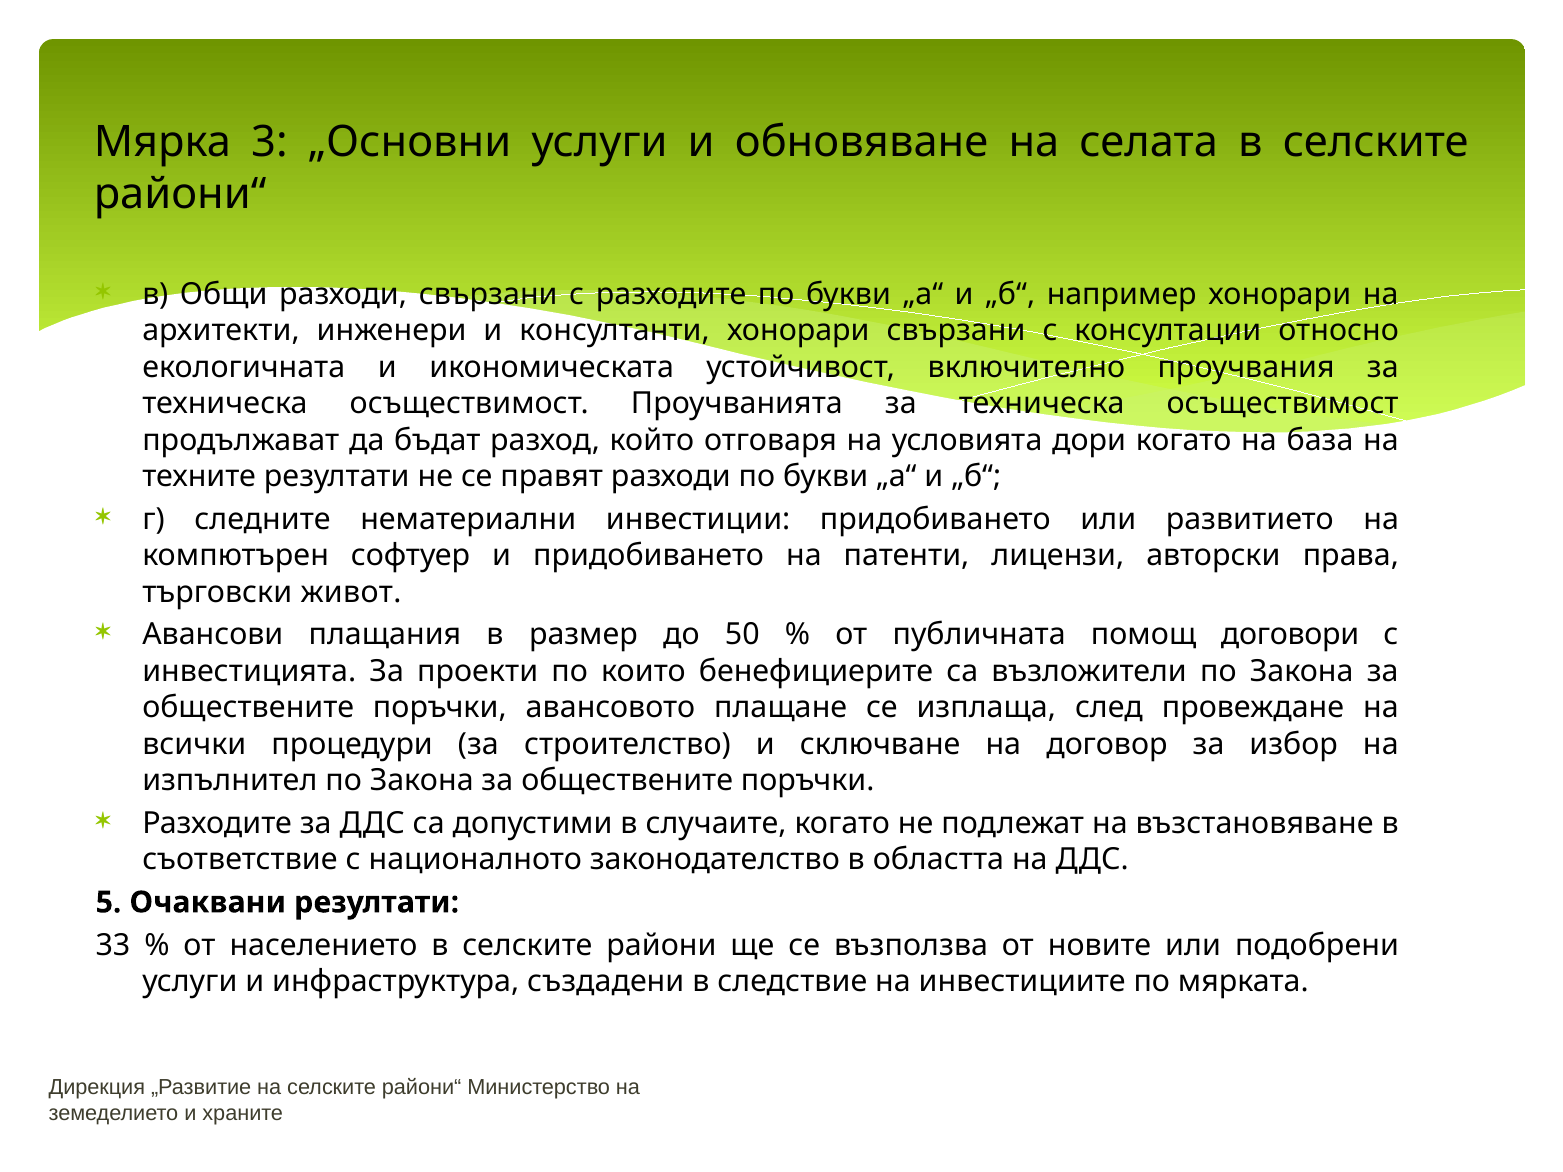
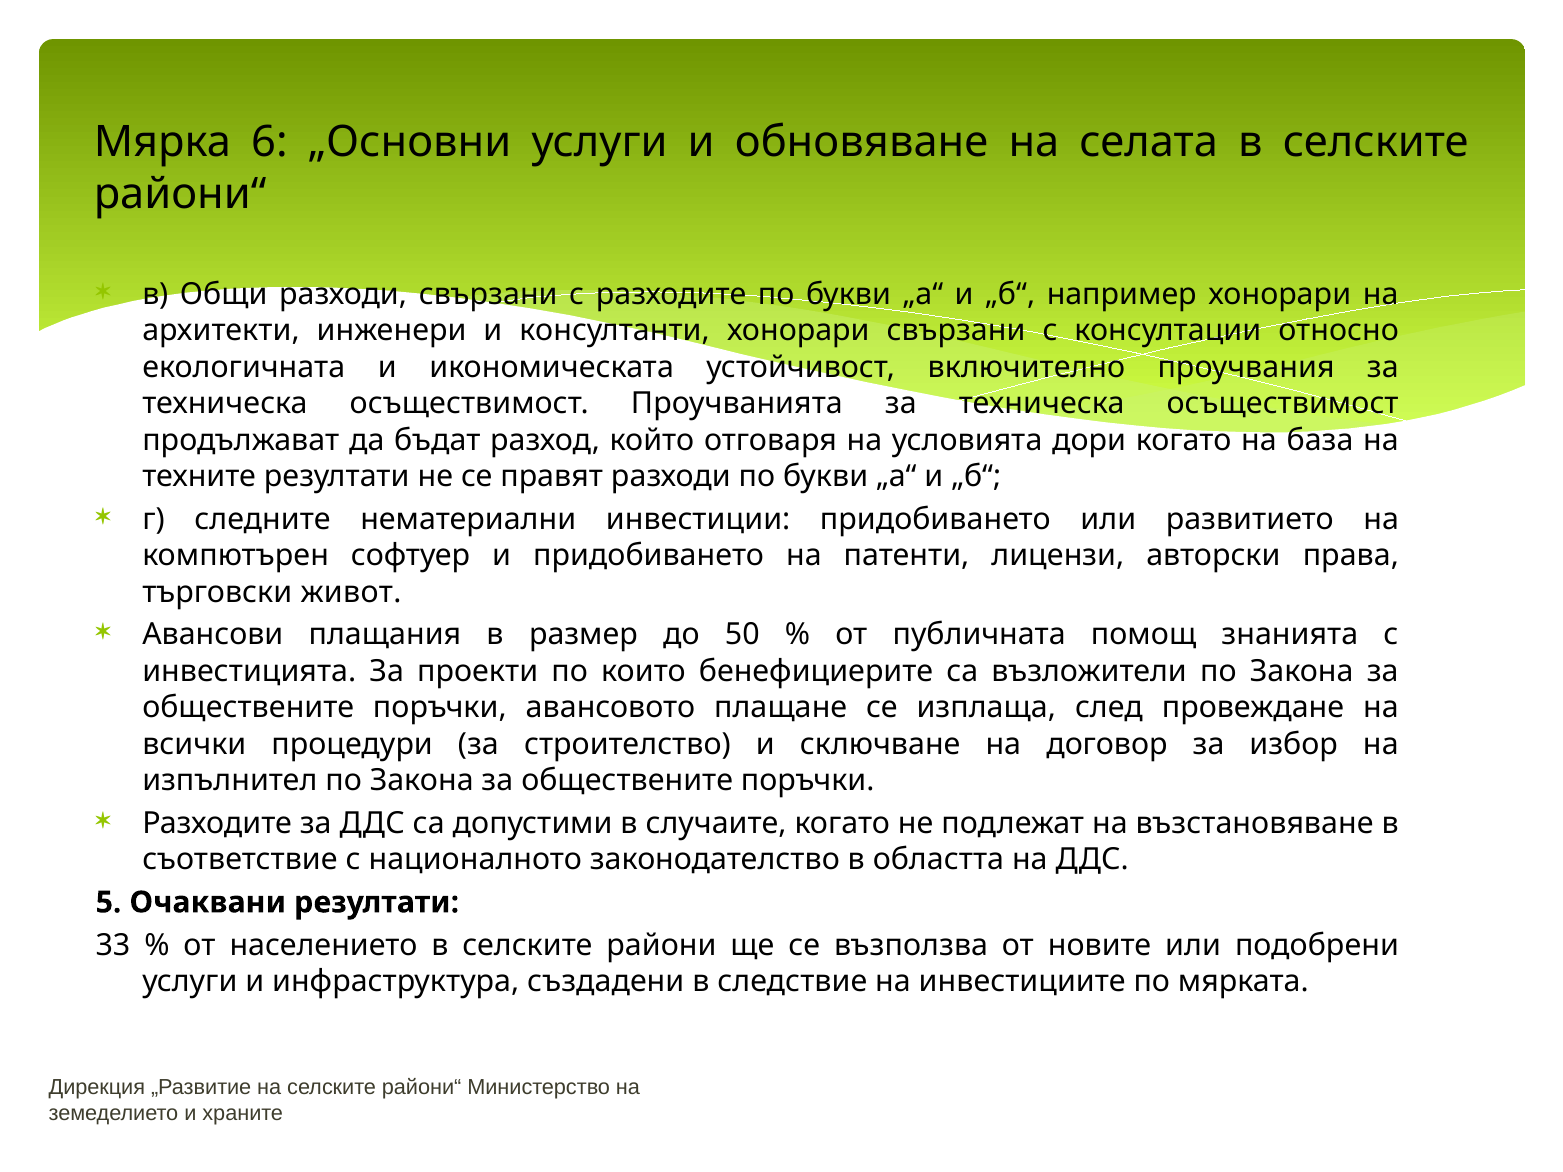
3: 3 -> 6 (269, 142)
договори: договори -> знанията (1290, 635)
